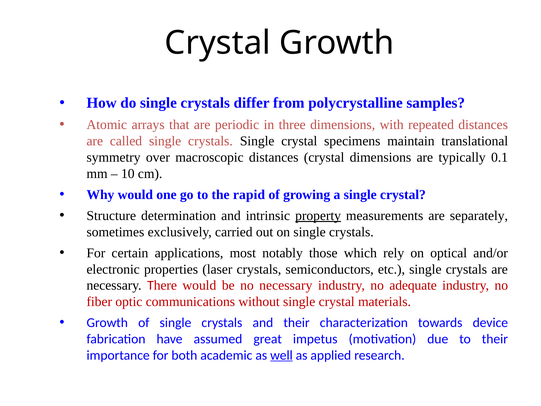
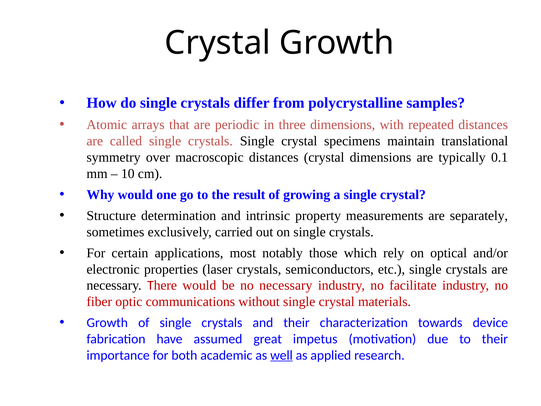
rapid: rapid -> result (249, 195)
property underline: present -> none (318, 216)
adequate: adequate -> facilitate (413, 285)
